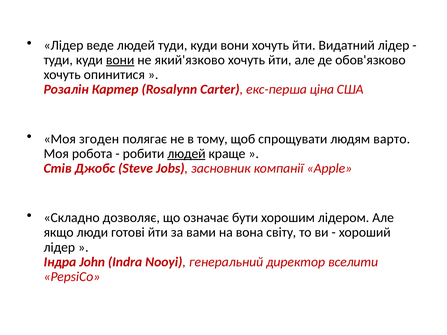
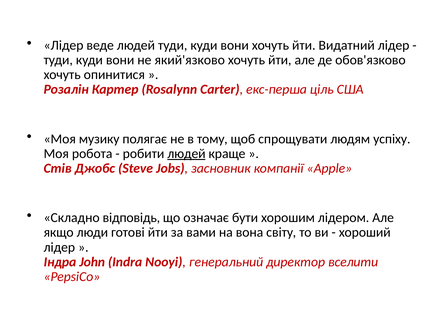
вони underline: present -> none (120, 60)
ціна: ціна -> ціль (322, 89)
згоден: згоден -> музику (99, 139)
варто: варто -> успіху (392, 139)
дозволяє: дозволяє -> відповідь (131, 218)
